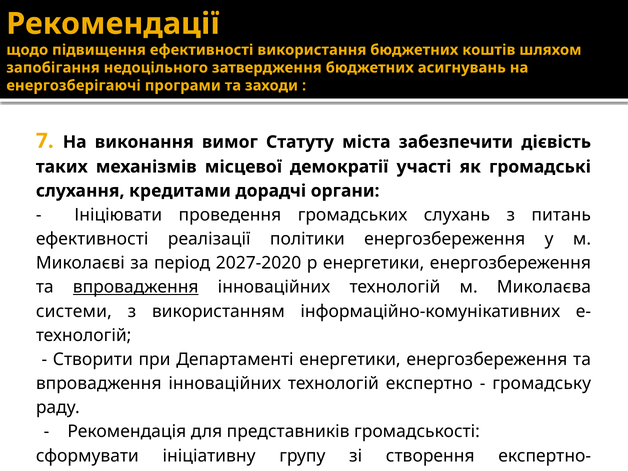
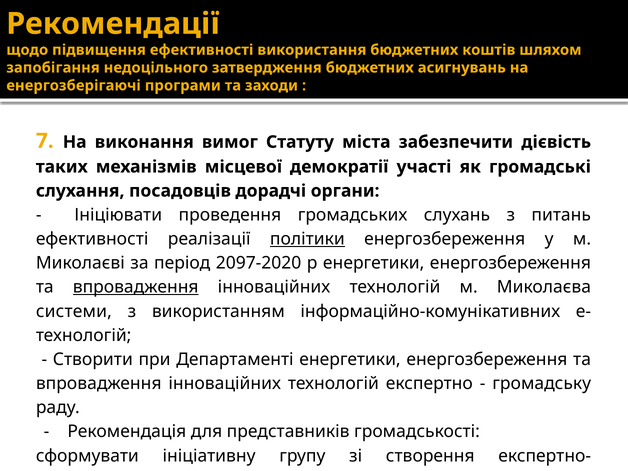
кредитами: кредитами -> посадовців (180, 191)
політики underline: none -> present (307, 239)
2027-2020: 2027-2020 -> 2097-2020 (259, 263)
